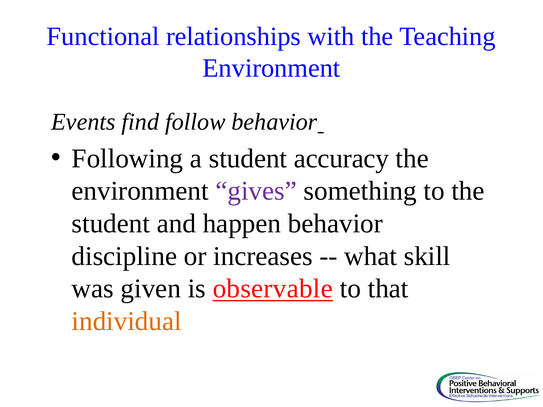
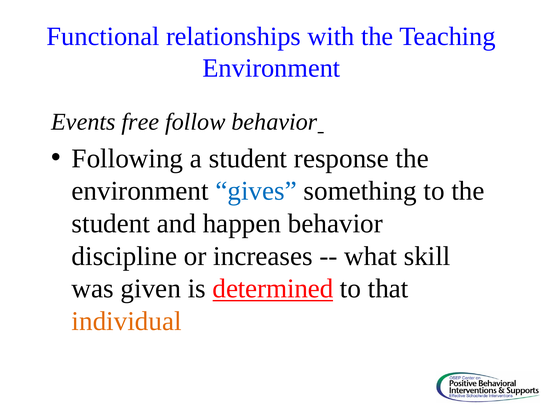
find: find -> free (140, 122)
accuracy: accuracy -> response (341, 159)
gives colour: purple -> blue (256, 191)
observable: observable -> determined (273, 289)
